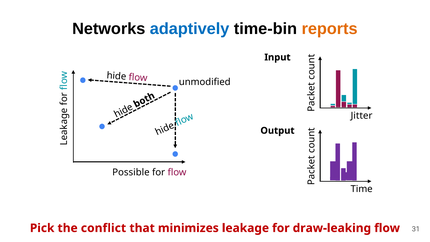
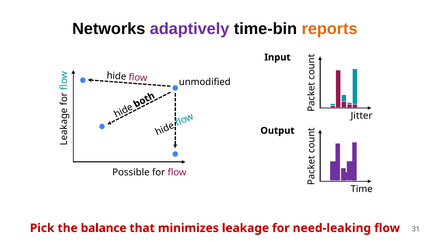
adaptively colour: blue -> purple (190, 29)
conflict: conflict -> balance (104, 228)
draw-leaking: draw-leaking -> need-leaking (332, 228)
